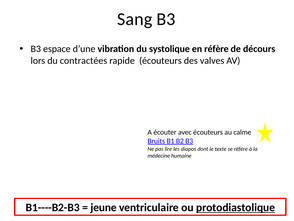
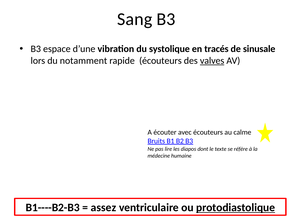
en réfère: réfère -> tracés (216, 49)
décours: décours -> sinusale (259, 49)
contractées: contractées -> notamment (84, 61)
valves underline: none -> present (212, 61)
jeune: jeune -> assez (103, 207)
